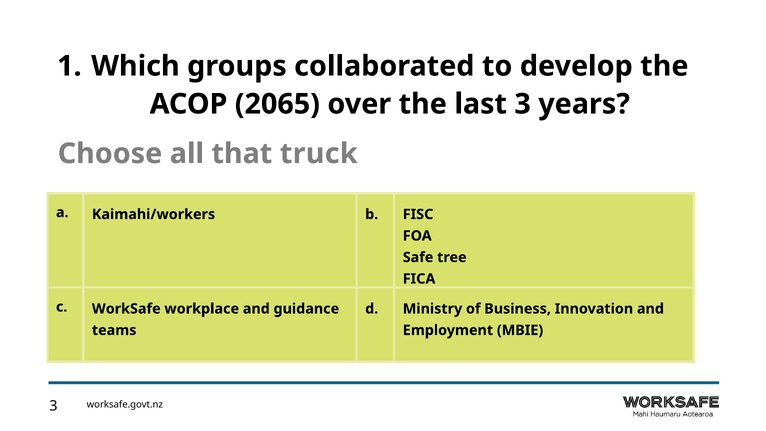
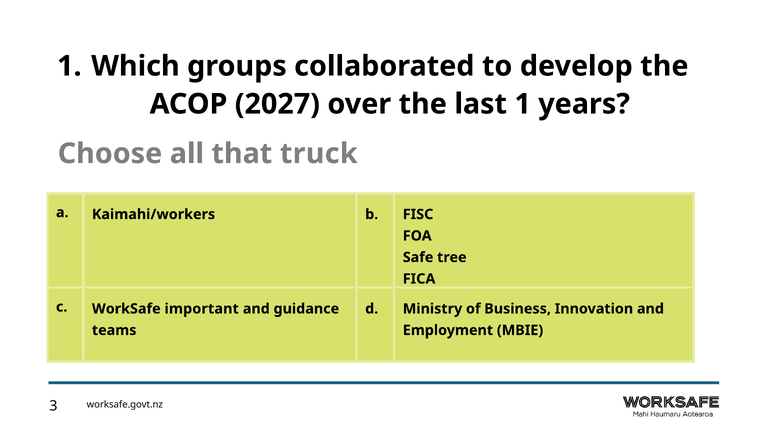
2065: 2065 -> 2027 (277, 104)
last 3: 3 -> 1 (523, 104)
workplace: workplace -> important (202, 309)
